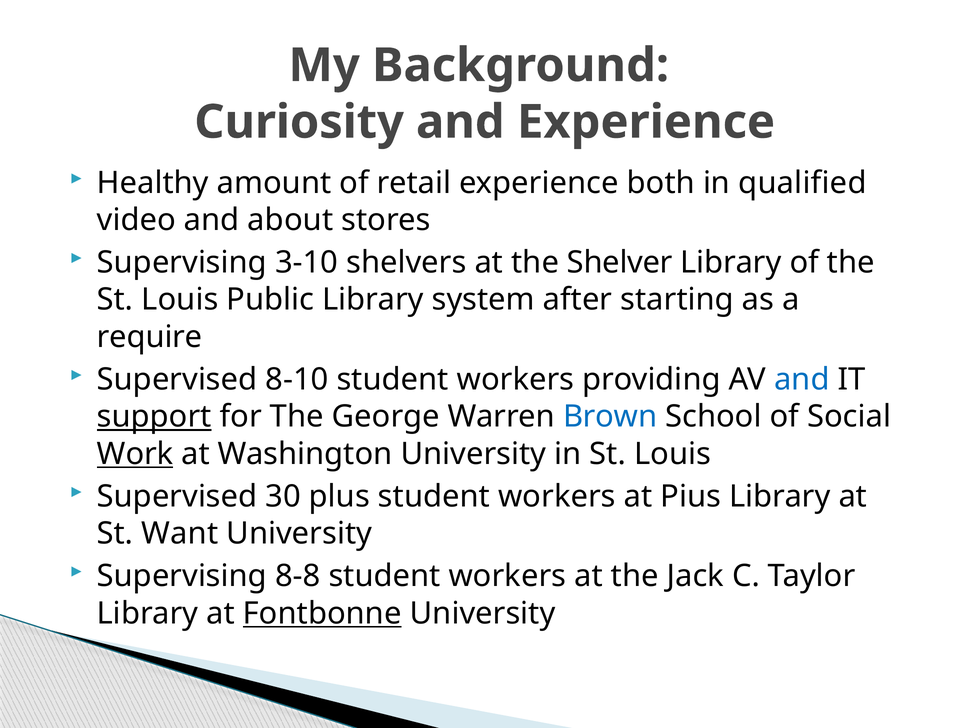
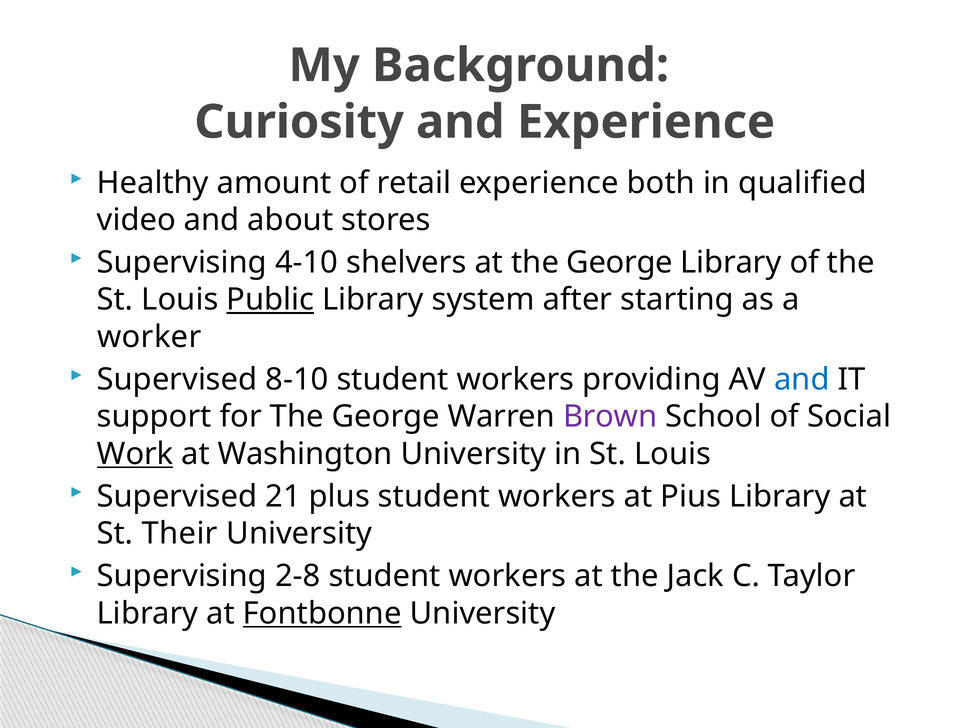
3-10: 3-10 -> 4-10 (307, 262)
at the Shelver: Shelver -> George (620, 262)
Public underline: none -> present (270, 300)
require: require -> worker (149, 337)
support underline: present -> none (154, 416)
Brown colour: blue -> purple (610, 416)
30: 30 -> 21 (283, 496)
Want: Want -> Their (180, 533)
8-8: 8-8 -> 2-8 (298, 576)
